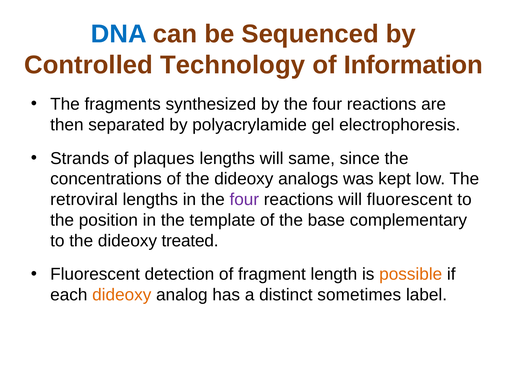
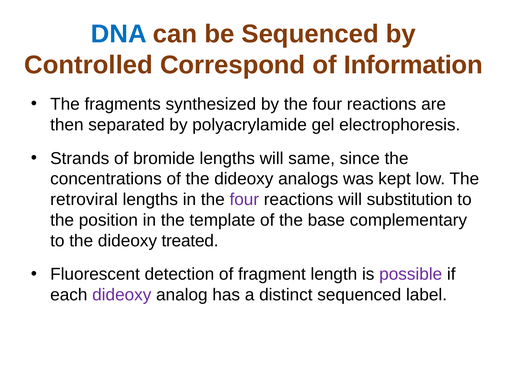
Technology: Technology -> Correspond (233, 65)
plaques: plaques -> bromide (164, 158)
will fluorescent: fluorescent -> substitution (410, 200)
possible colour: orange -> purple (411, 274)
dideoxy colour: orange -> purple (122, 295)
distinct sometimes: sometimes -> sequenced (359, 295)
